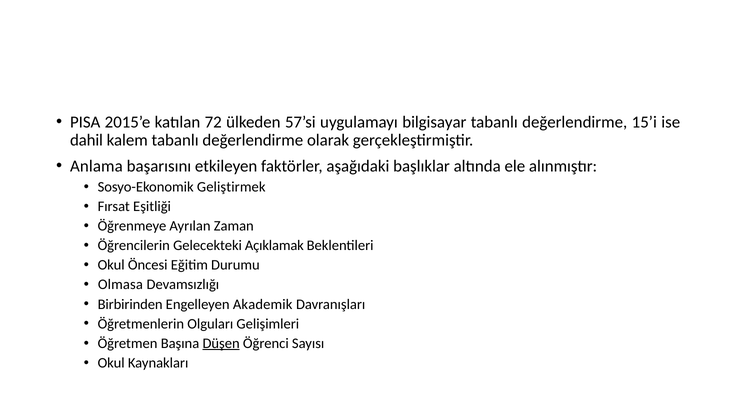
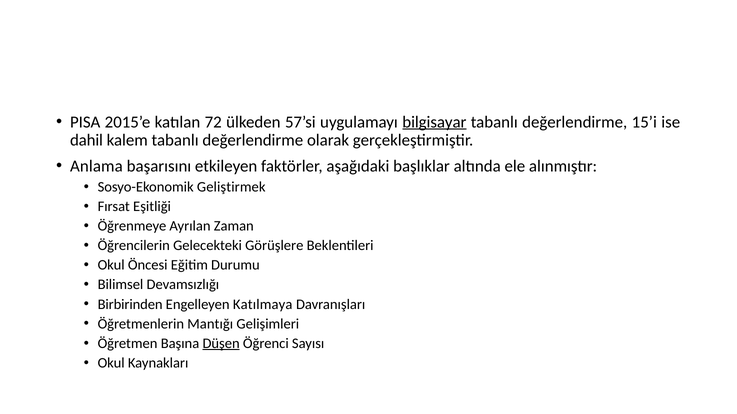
bilgisayar underline: none -> present (434, 122)
Açıklamak: Açıklamak -> Görüşlere (274, 246)
Olmasa: Olmasa -> Bilimsel (120, 285)
Akademik: Akademik -> Katılmaya (263, 305)
Olguları: Olguları -> Mantığı (210, 324)
